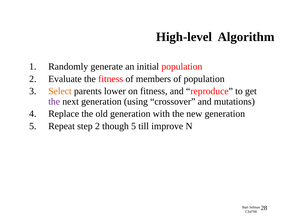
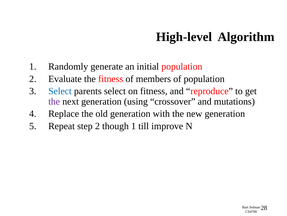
Select colour: orange -> blue (60, 91)
parents lower: lower -> select (115, 91)
though 5: 5 -> 1 (134, 126)
